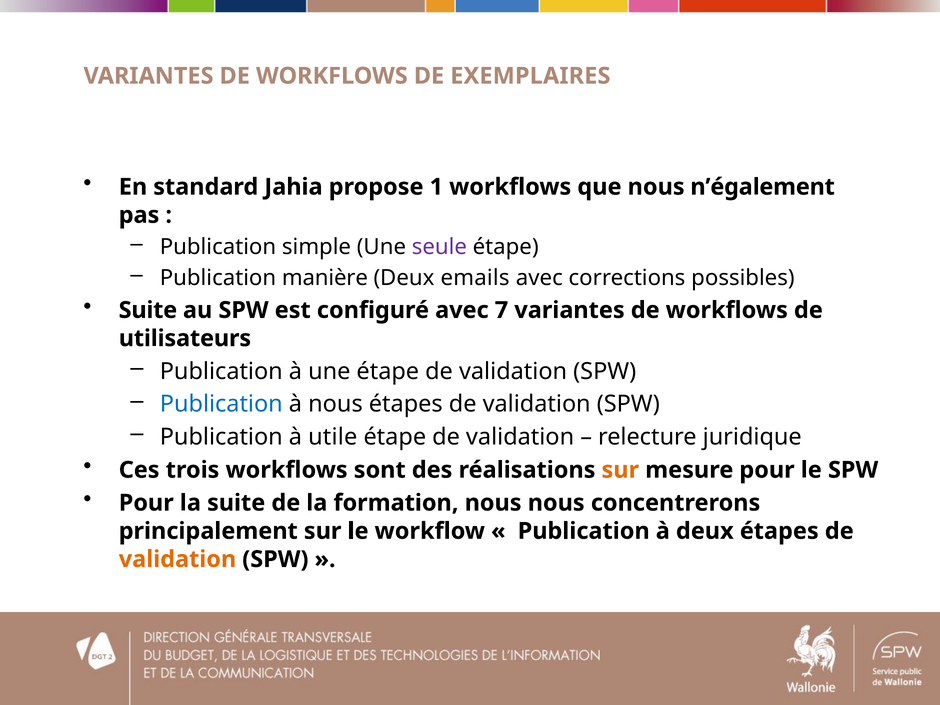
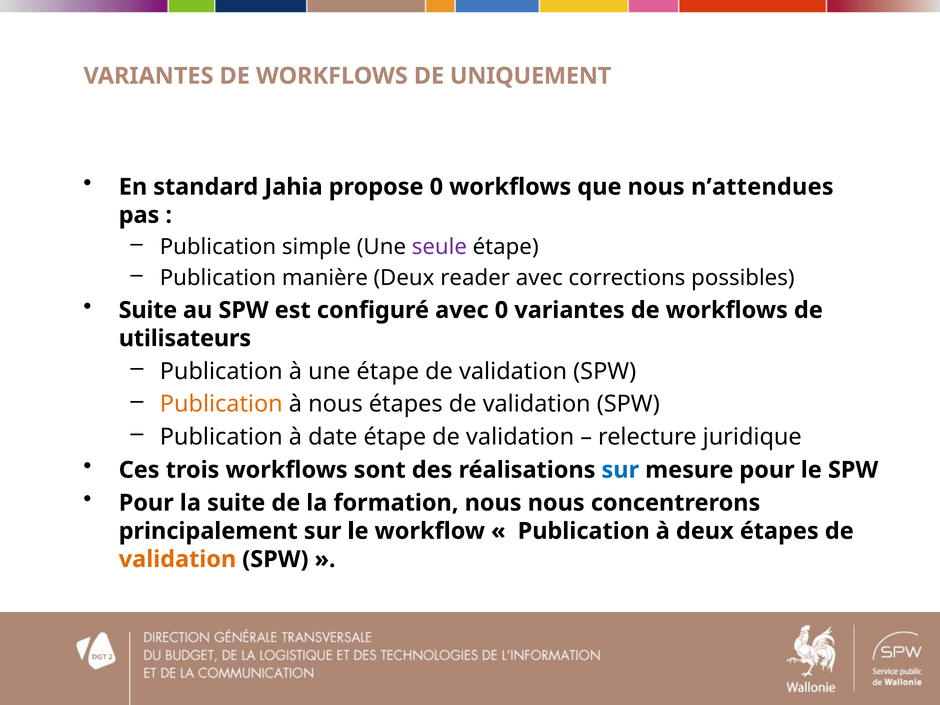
EXEMPLAIRES: EXEMPLAIRES -> UNIQUEMENT (531, 76)
propose 1: 1 -> 0 (436, 187)
n’également: n’également -> n’attendues (762, 187)
emails: emails -> reader (475, 278)
avec 7: 7 -> 0 (501, 310)
Publication colour: blue -> orange (221, 404)
utile: utile -> date (333, 437)
sur colour: orange -> blue (620, 470)
